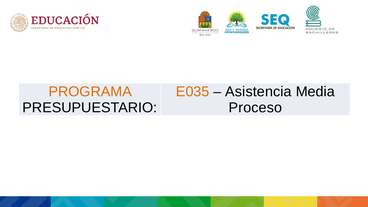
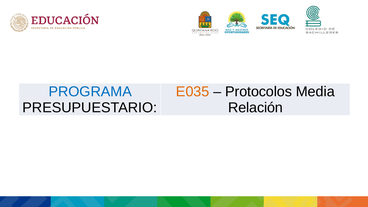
PROGRAMA colour: orange -> blue (90, 92)
Asistencia: Asistencia -> Protocolos (259, 92)
Proceso: Proceso -> Relación (255, 108)
